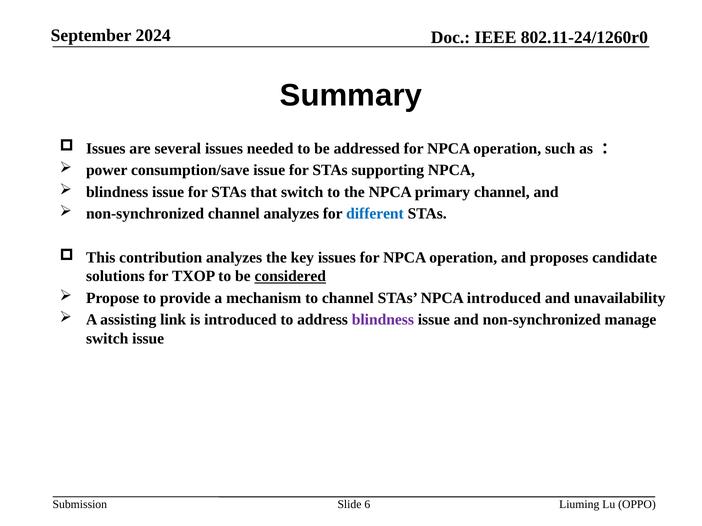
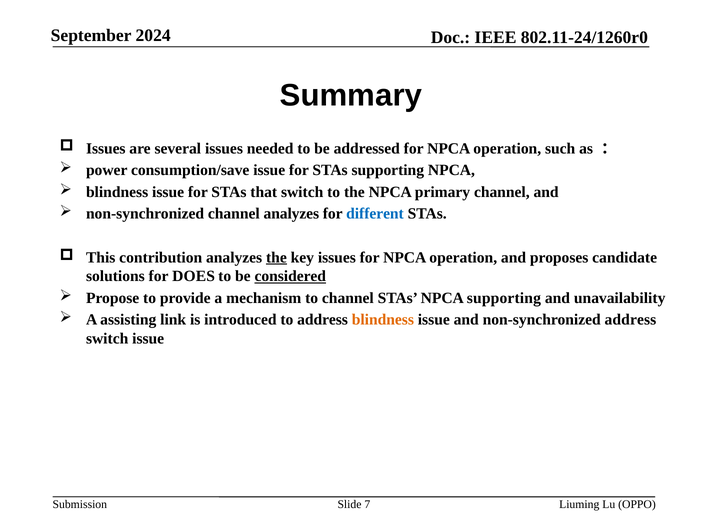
the underline: none -> present (276, 258)
TXOP: TXOP -> DOES (194, 276)
NPCA introduced: introduced -> supporting (504, 298)
blindness colour: purple -> orange (383, 320)
non-synchronized manage: manage -> address (630, 320)
6: 6 -> 7 (367, 505)
